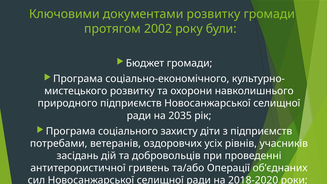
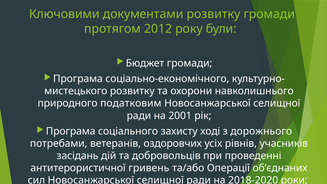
2002: 2002 -> 2012 (158, 29)
природного підприємств: підприємств -> податковим (131, 103)
2035: 2035 -> 2001 (180, 116)
діти: діти -> ході (210, 131)
з підприємств: підприємств -> дорожнього (261, 131)
